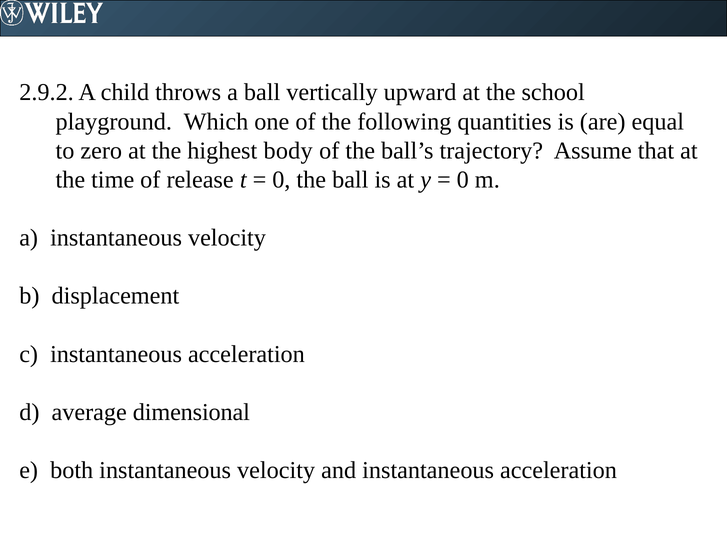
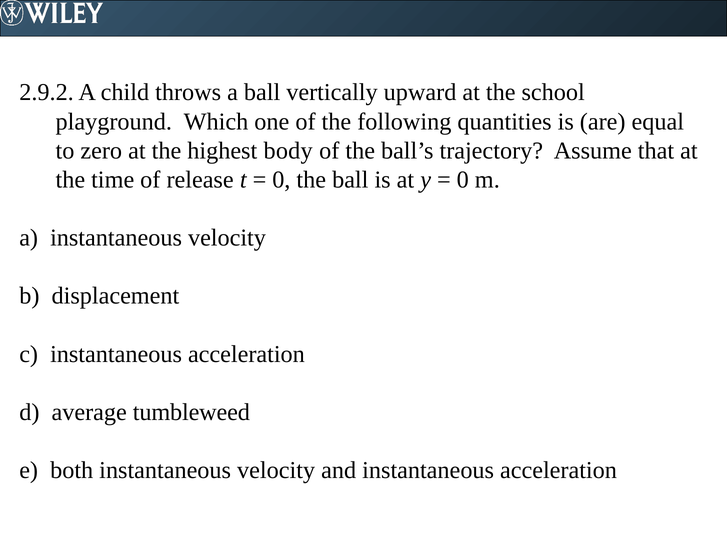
dimensional: dimensional -> tumbleweed (191, 412)
